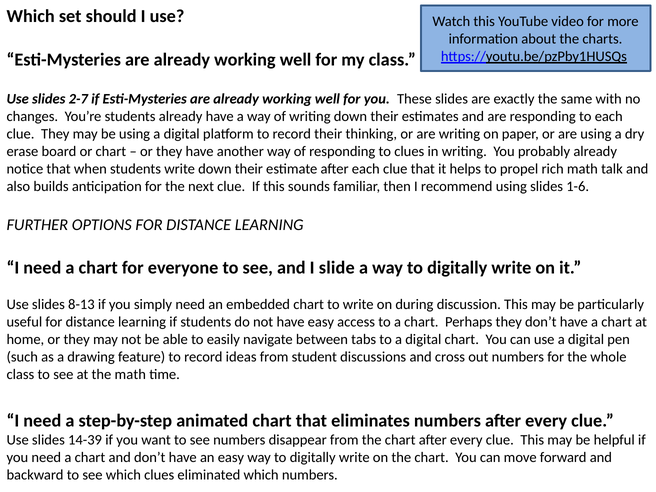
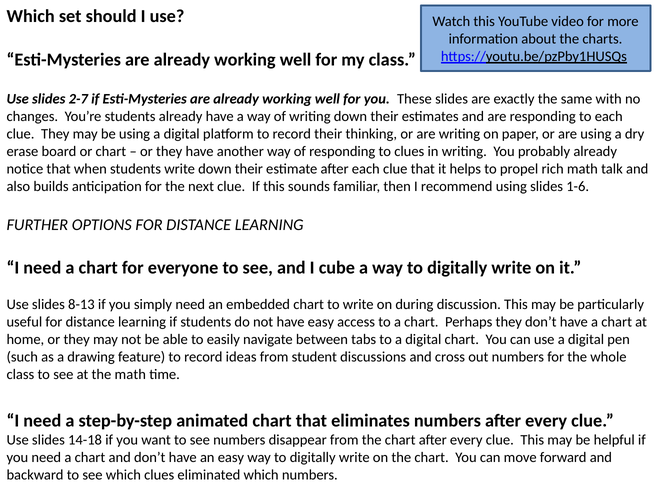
slide: slide -> cube (337, 268)
14-39: 14-39 -> 14-18 (85, 440)
